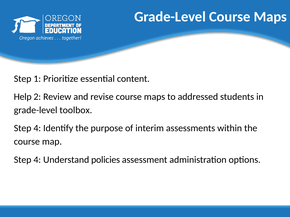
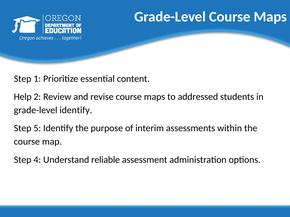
grade-level toolbox: toolbox -> identify (76, 110)
4: 4 -> 5 (37, 129)
policies: policies -> reliable (106, 160)
